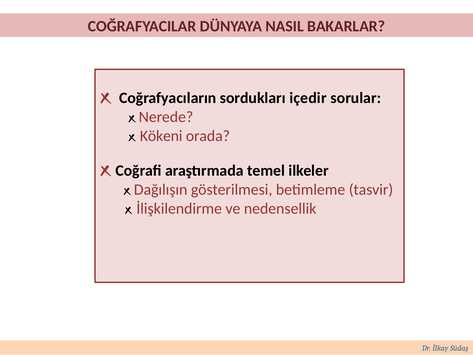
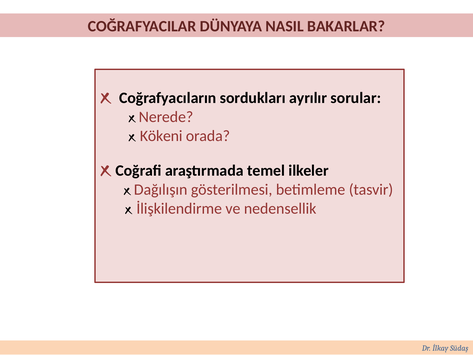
içedir: içedir -> ayrılır (308, 98)
